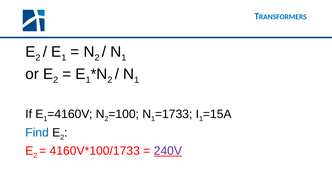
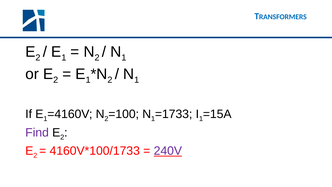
Find colour: blue -> purple (37, 132)
